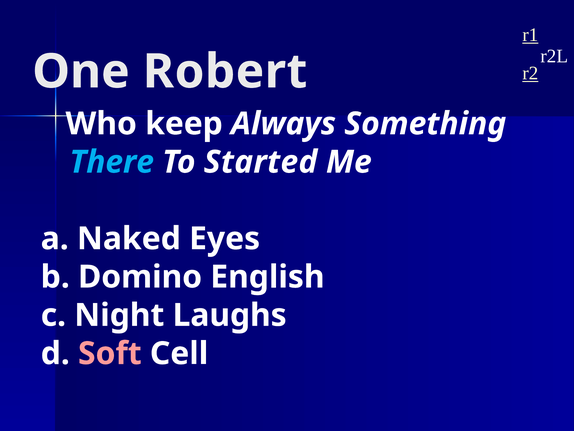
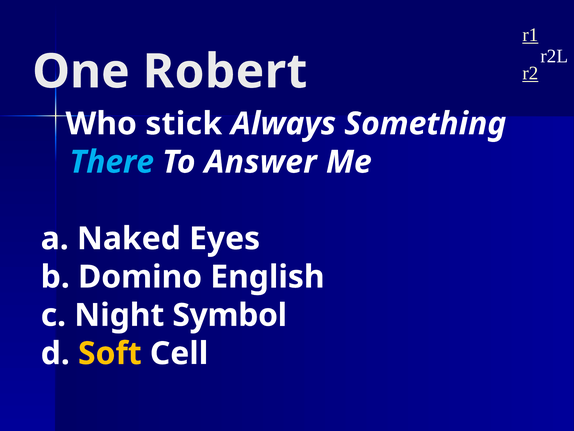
keep: keep -> stick (184, 124)
Started: Started -> Answer (261, 162)
Laughs: Laughs -> Symbol (230, 315)
Soft colour: pink -> yellow (110, 353)
